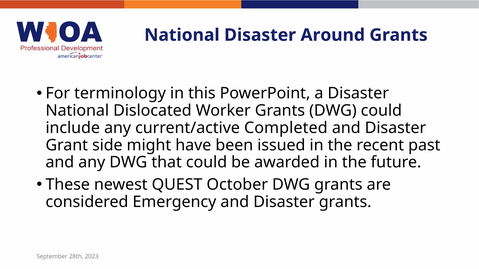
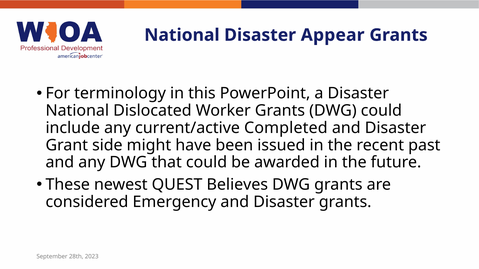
Around: Around -> Appear (333, 35)
October: October -> Believes (237, 185)
